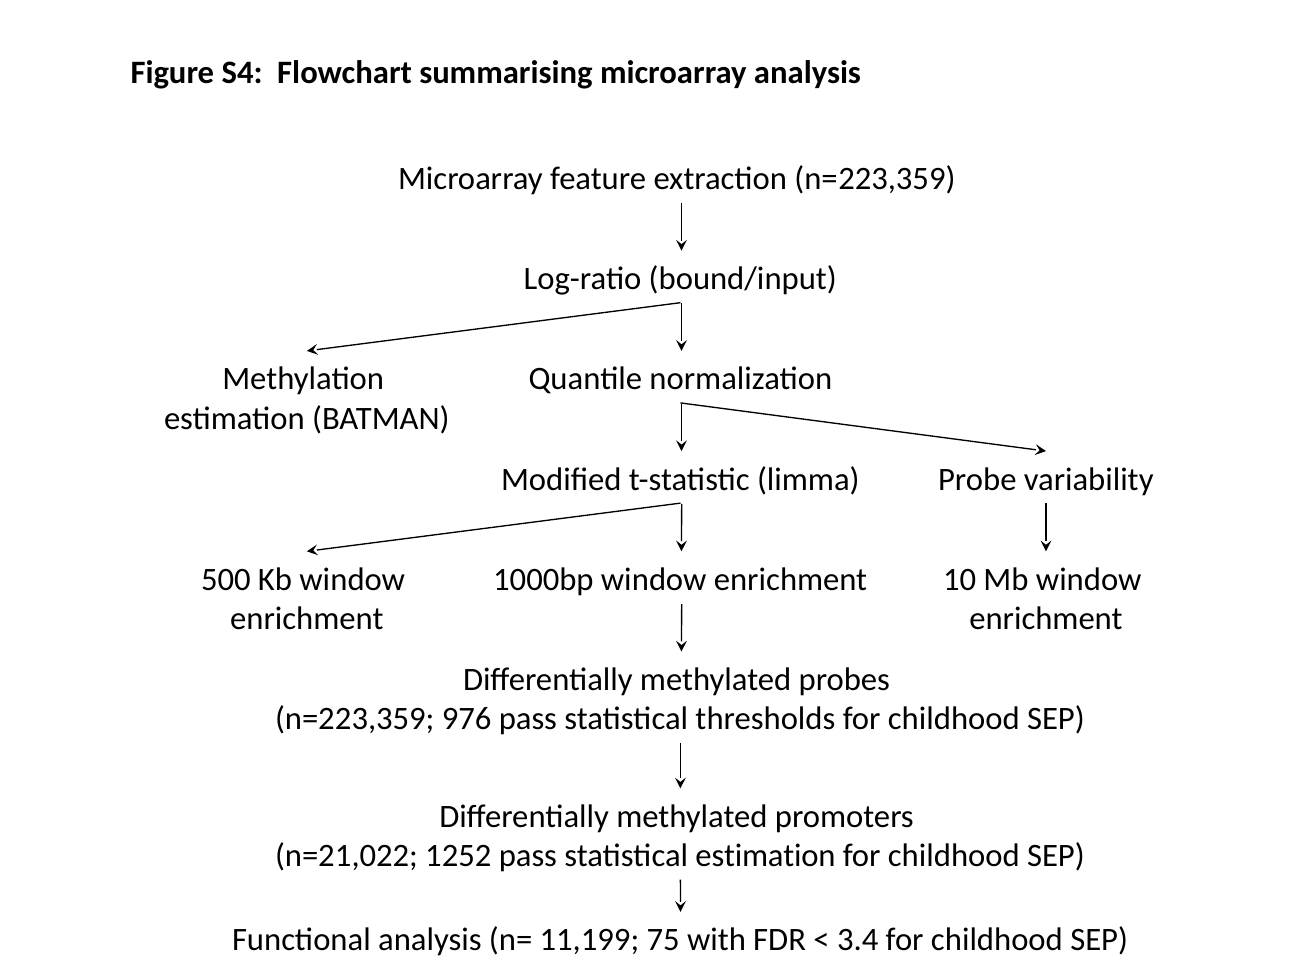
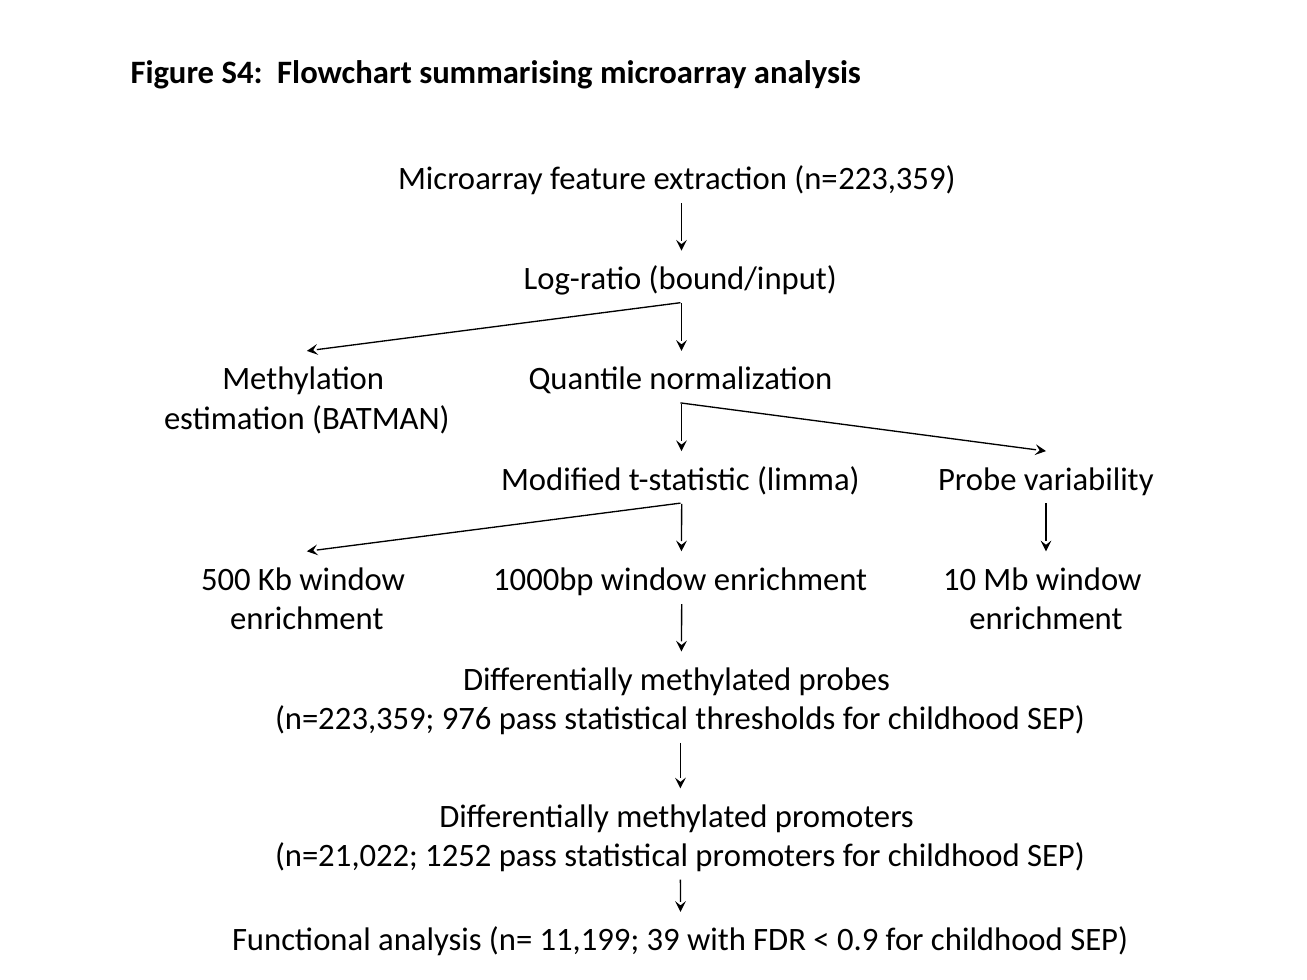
statistical estimation: estimation -> promoters (765, 856)
75: 75 -> 39 (663, 940)
3.4: 3.4 -> 0.9 (858, 940)
